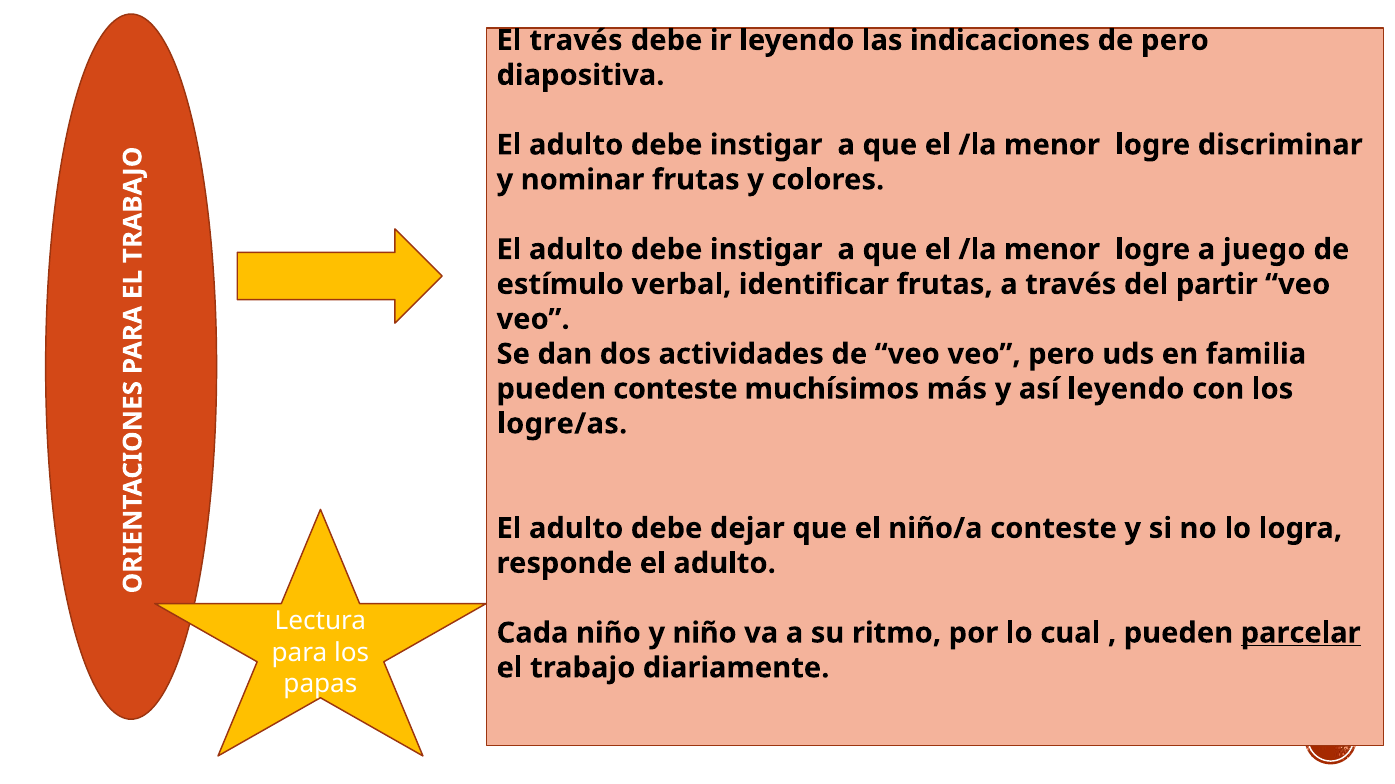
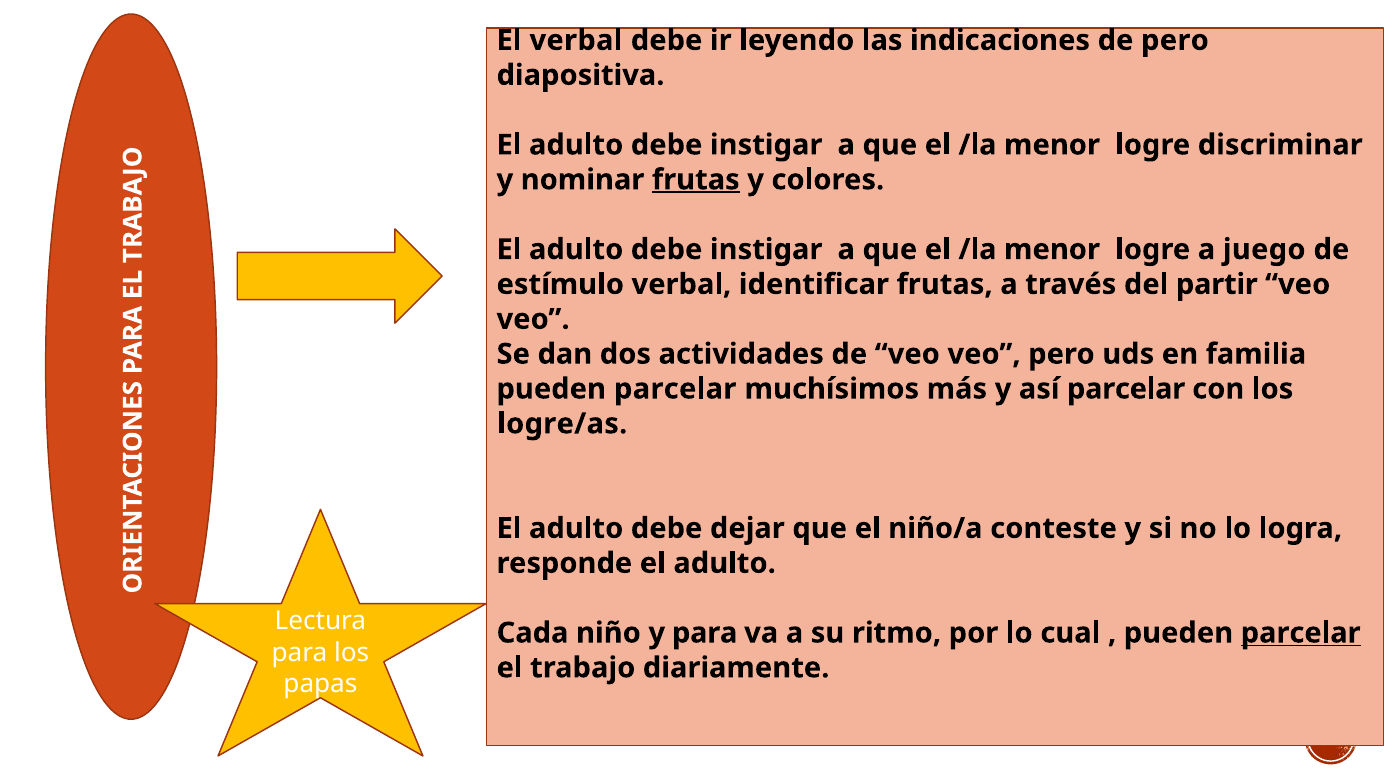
El través: través -> verbal (576, 40)
frutas underline: none -> present (696, 180)
conteste: conteste -> parcelar (675, 389)
así leyendo: leyendo -> parcelar (1126, 389)
y niño: niño -> para (705, 633)
